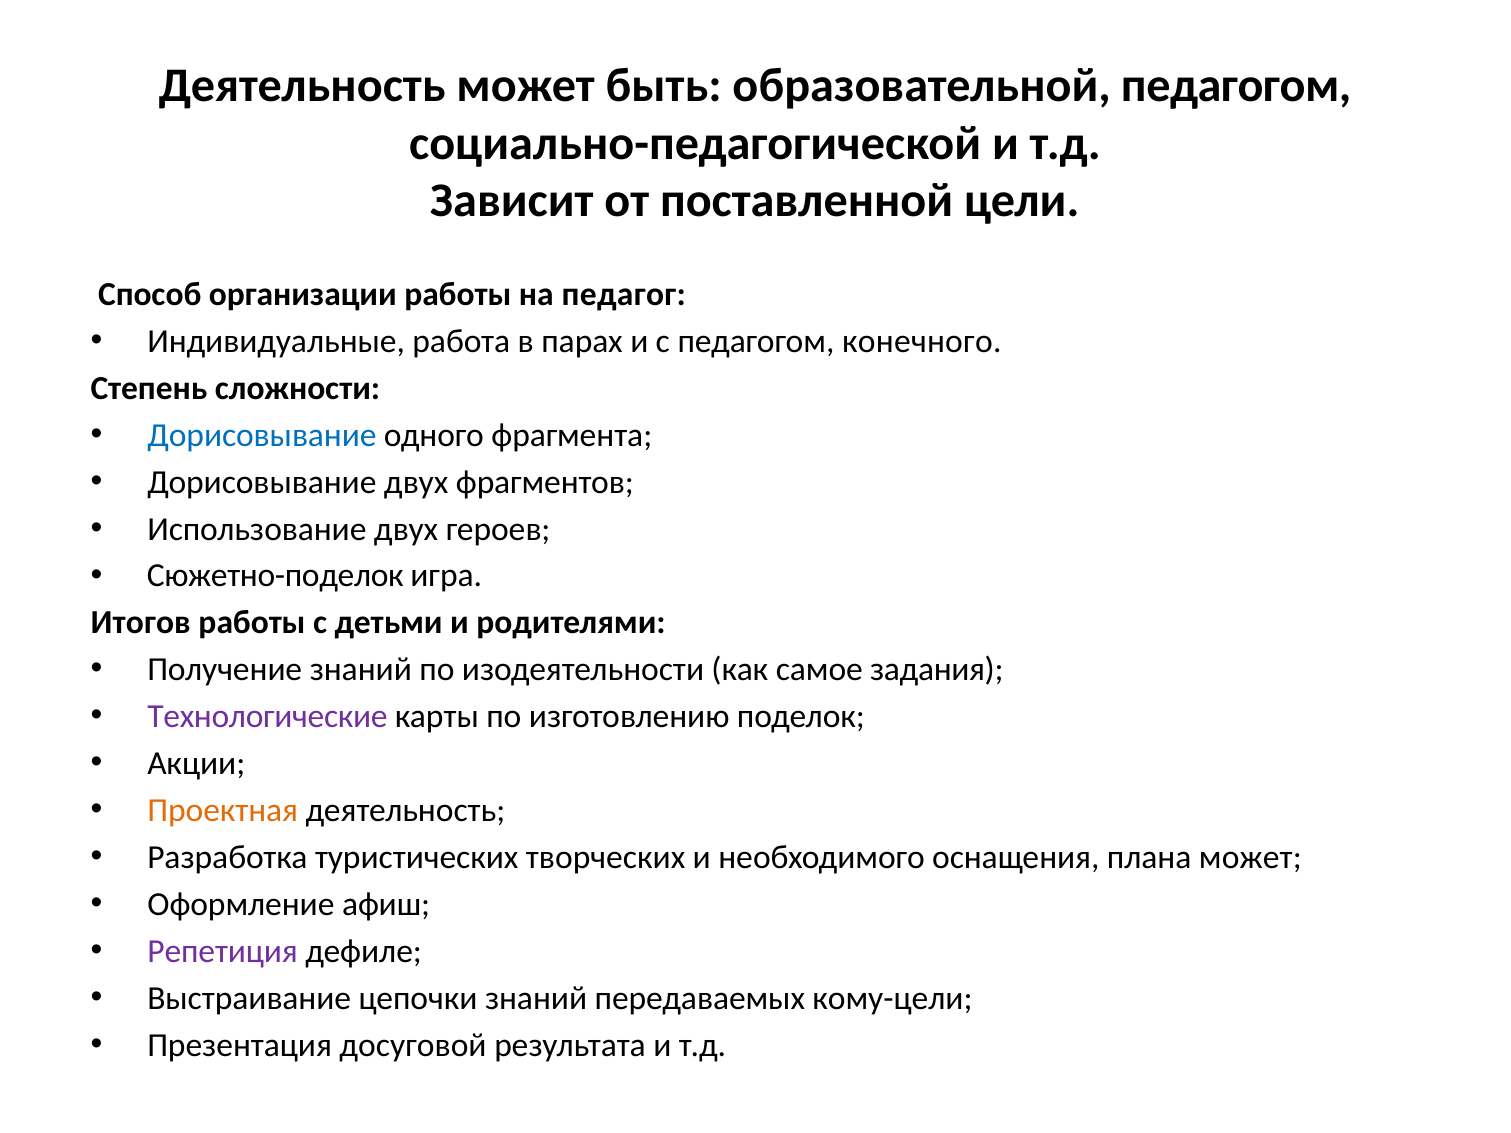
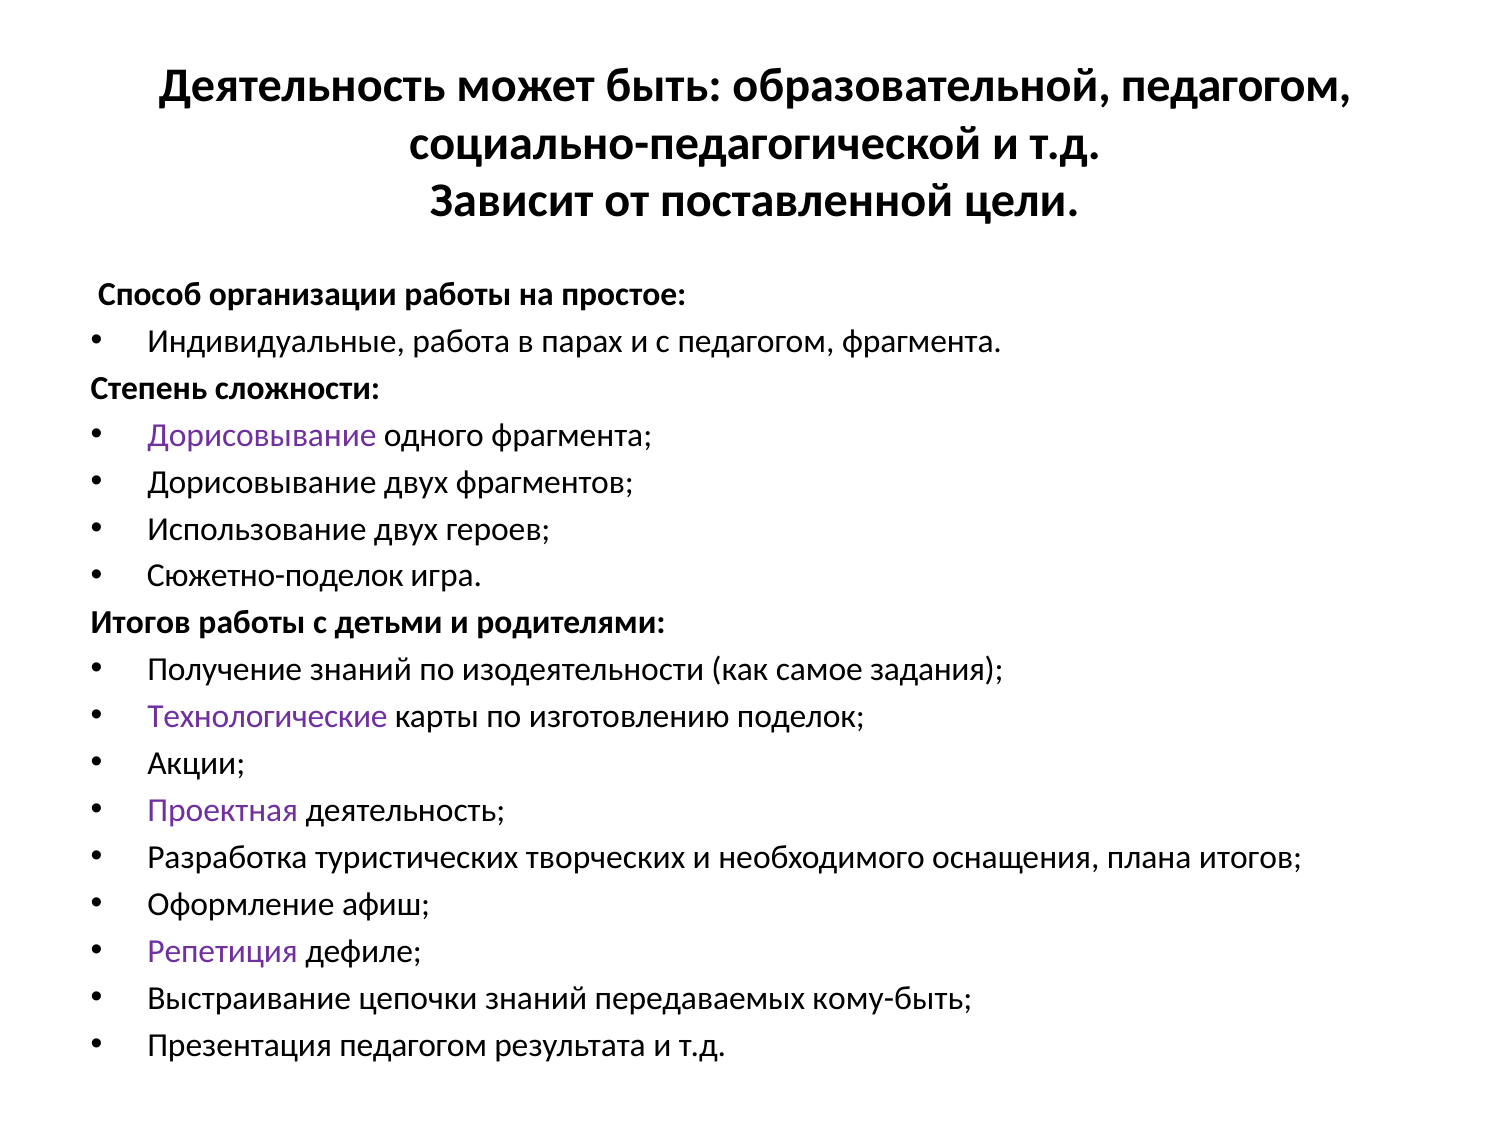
педагог: педагог -> простое (624, 294)
педагогом конечного: конечного -> фрагмента (922, 341)
Дорисовывание colour: blue -> purple (262, 435)
Проектная colour: orange -> purple (223, 811)
плана может: может -> итогов (1250, 858)
кому-цели: кому-цели -> кому-быть (892, 998)
Презентация досуговой: досуговой -> педагогом (413, 1045)
